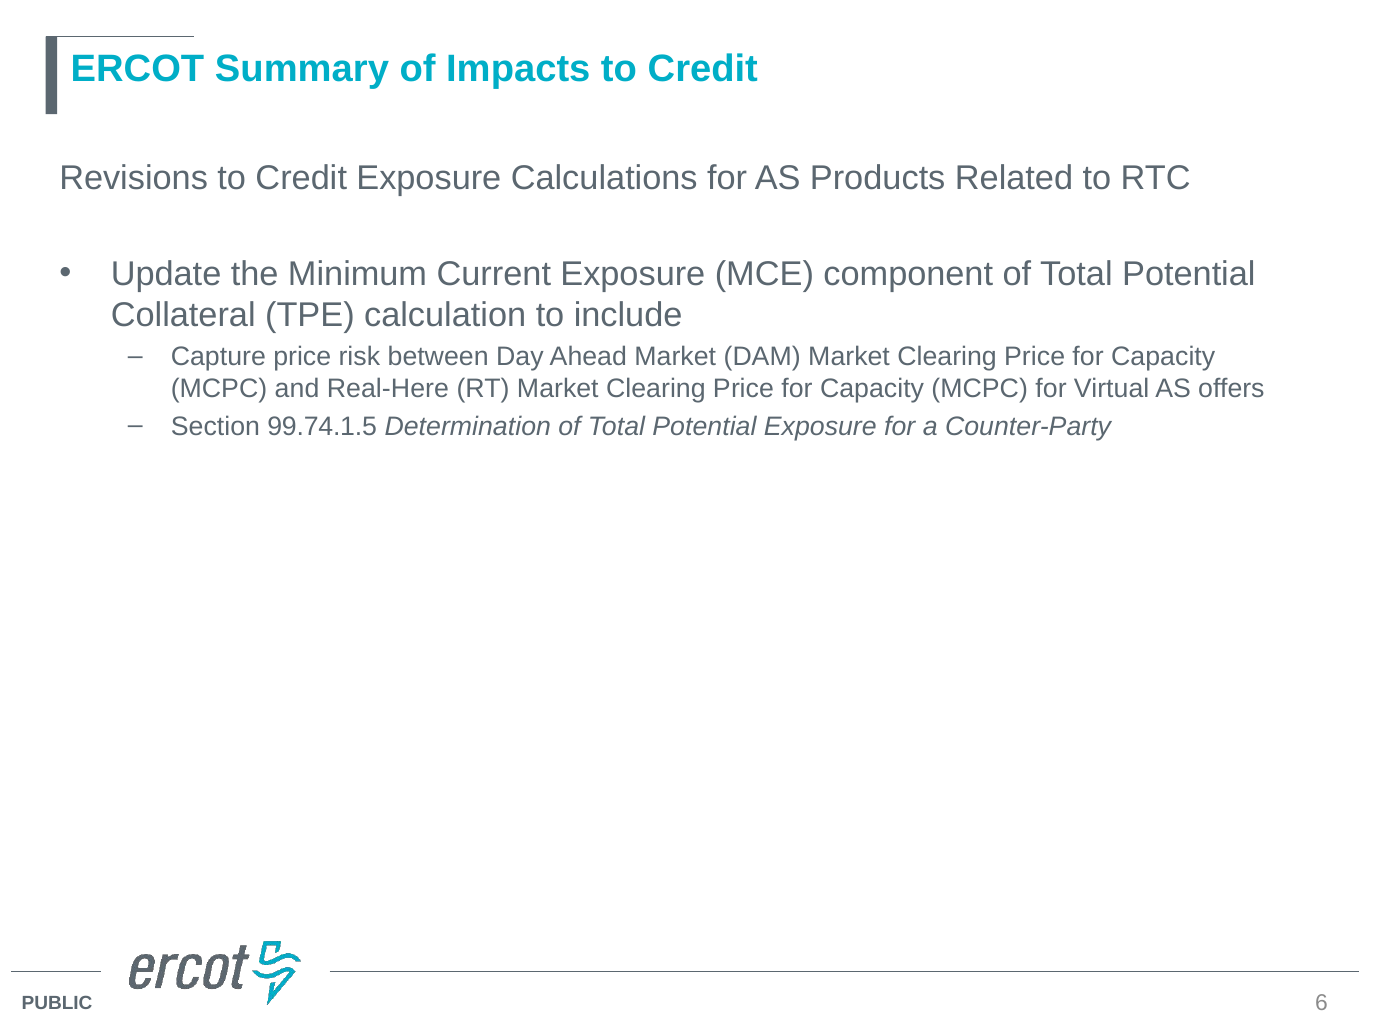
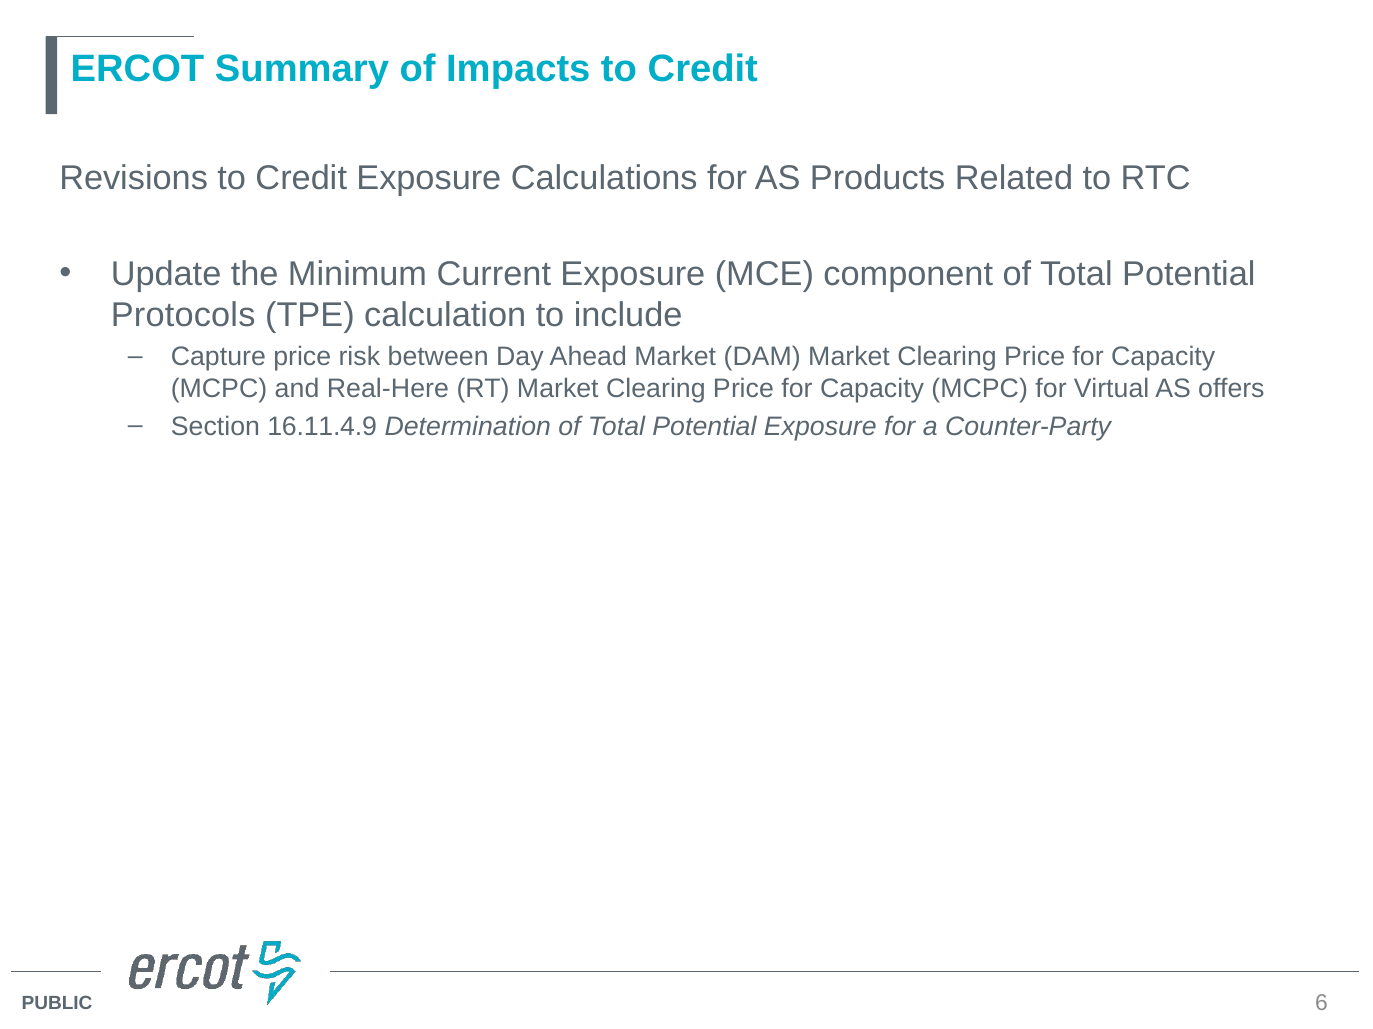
Collateral: Collateral -> Protocols (183, 316)
99.74.1.5: 99.74.1.5 -> 16.11.4.9 (322, 427)
